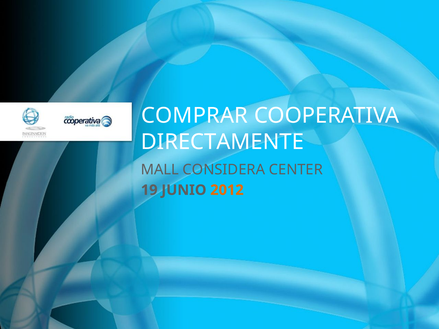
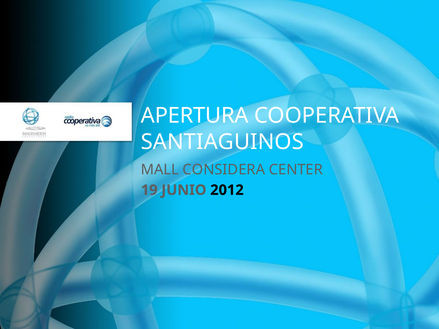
COMPRAR: COMPRAR -> APERTURA (195, 116)
DIRECTAMENTE: DIRECTAMENTE -> SANTIAGUINOS (222, 142)
2012 colour: orange -> black (227, 190)
